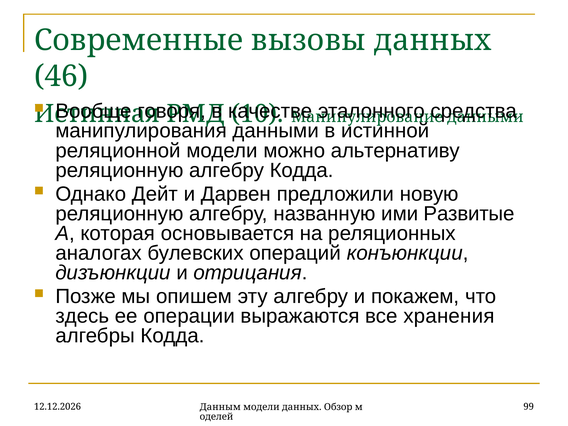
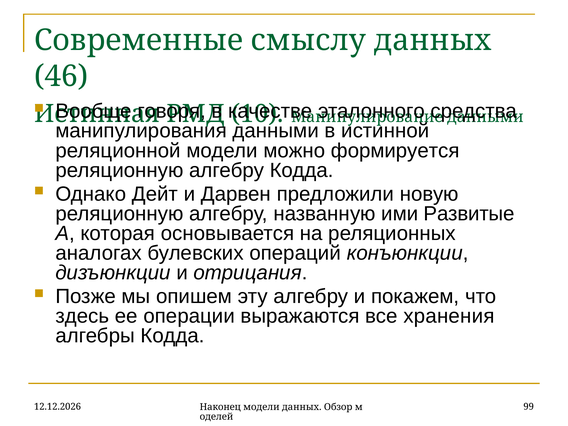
вызовы: вызовы -> смыслу (308, 40)
альтернативу: альтернативу -> формируется (395, 151)
Данным: Данным -> Наконец (220, 407)
